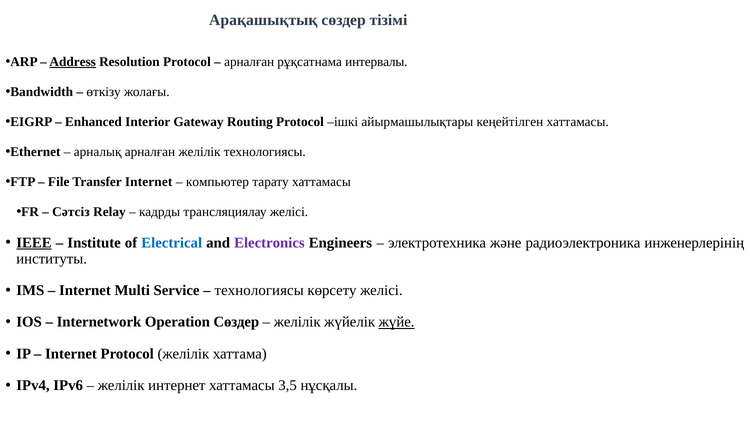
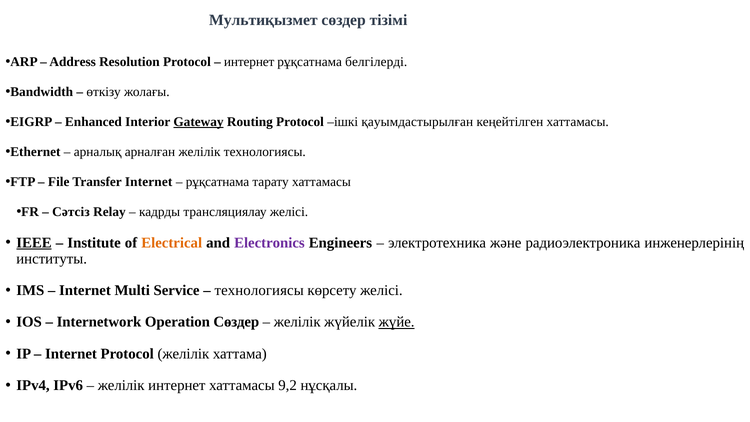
Арақашықтық: Арақашықтық -> Мультиқызмет (263, 20)
Address underline: present -> none (73, 62)
арналған: арналған -> интернет (249, 62)
интервалы: интервалы -> белгілерді (376, 62)
Gateway underline: none -> present (199, 122)
айырмашылықтары: айырмашылықтары -> қауымдастырылған (417, 122)
компьютер: компьютер -> рұқсатнама (218, 182)
Electrical colour: blue -> orange (172, 243)
3,5: 3,5 -> 9,2 (288, 385)
